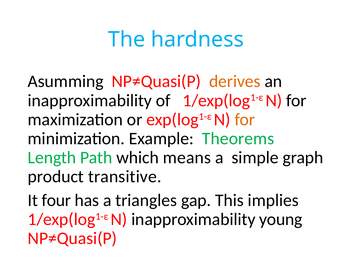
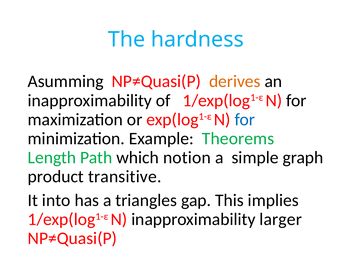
for colour: orange -> blue (245, 119)
means: means -> notion (187, 157)
four: four -> into (56, 200)
young: young -> larger (281, 219)
